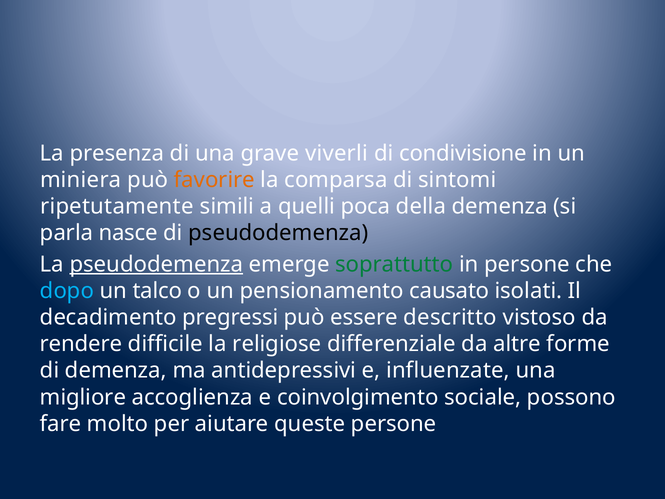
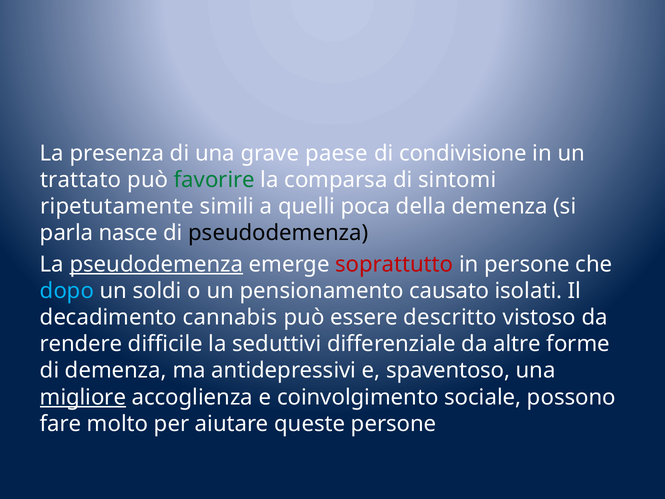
viverli: viverli -> paese (336, 153)
miniera: miniera -> trattato (81, 180)
favorire colour: orange -> green (214, 180)
soprattutto colour: green -> red (394, 264)
talco: talco -> soldi (157, 291)
pregressi: pregressi -> cannabis (230, 317)
religiose: religiose -> seduttivi (277, 344)
influenzate: influenzate -> spaventoso (448, 370)
migliore underline: none -> present (83, 397)
